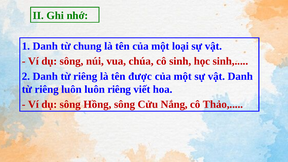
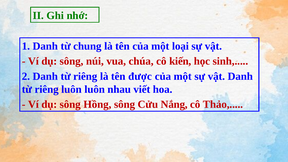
cô sinh: sinh -> kiến (180, 61)
luôn riêng: riêng -> nhau (119, 89)
